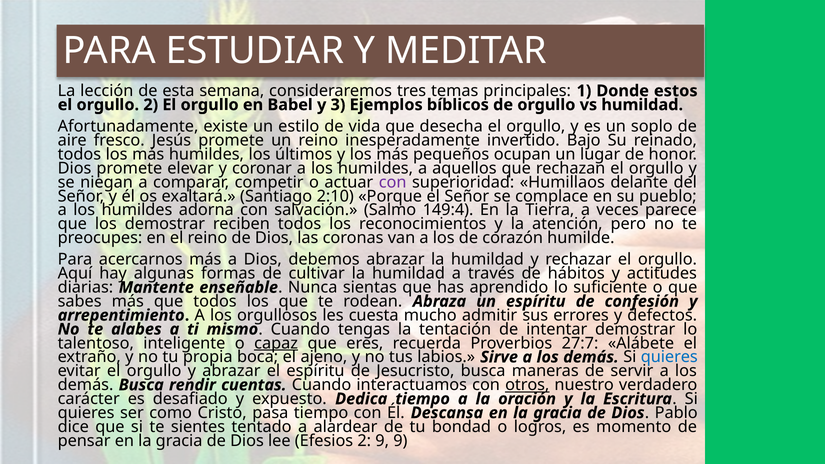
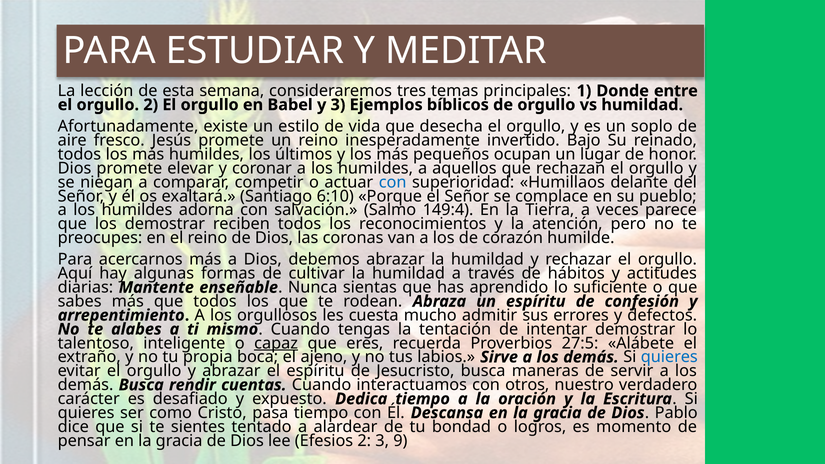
estos: estos -> entre (676, 91)
con colour: purple -> blue (393, 182)
2:10: 2:10 -> 6:10 (335, 196)
27:7: 27:7 -> 27:5 (580, 343)
otros underline: present -> none (527, 385)
2 9: 9 -> 3 (382, 441)
